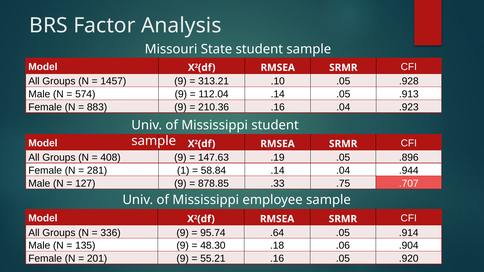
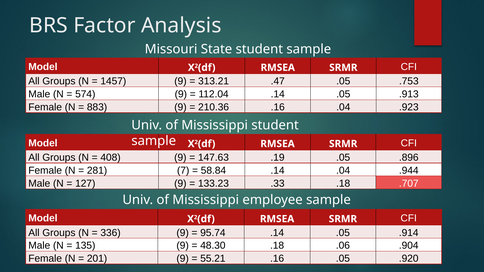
.10: .10 -> .47 (278, 81)
.928: .928 -> .753 (409, 81)
1: 1 -> 7 (183, 171)
878.85: 878.85 -> 133.23 (213, 184)
.33 .75: .75 -> .18 (343, 184)
95.74 .64: .64 -> .14 (277, 233)
